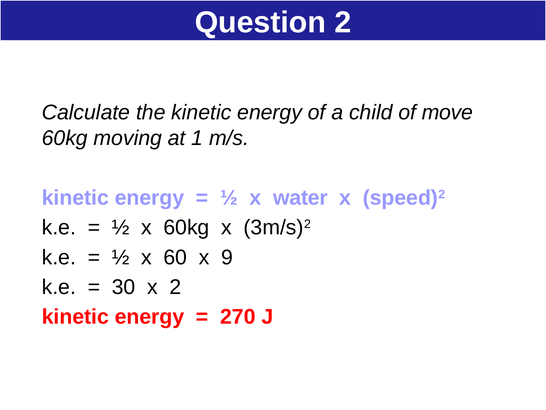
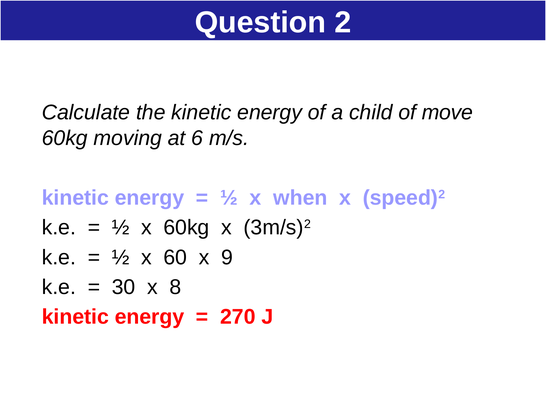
1: 1 -> 6 (197, 138)
water: water -> when (300, 198)
x 2: 2 -> 8 (175, 287)
